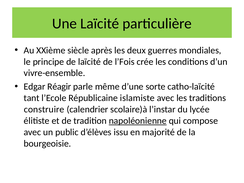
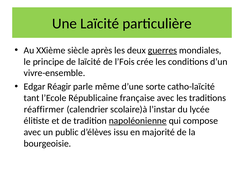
guerres underline: none -> present (163, 50)
islamiste: islamiste -> française (137, 98)
construire: construire -> réaffirmer (44, 109)
